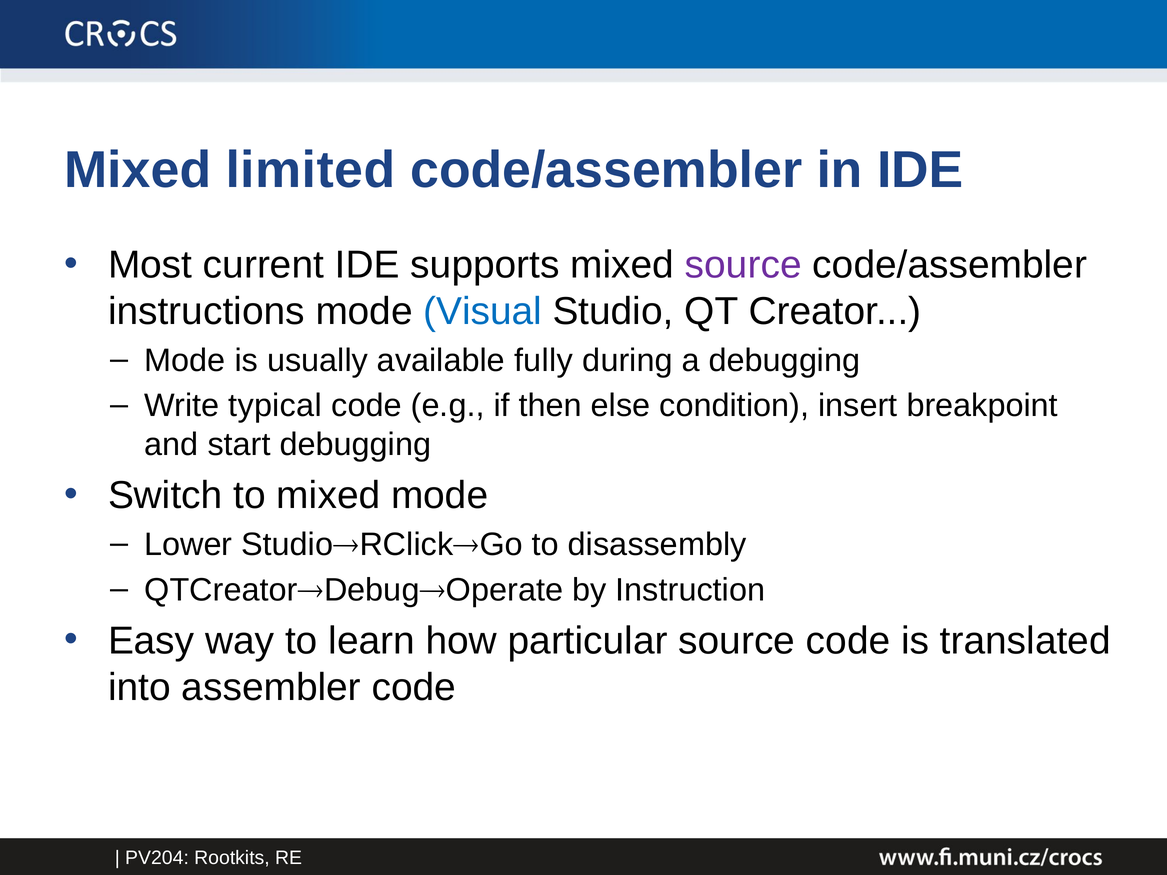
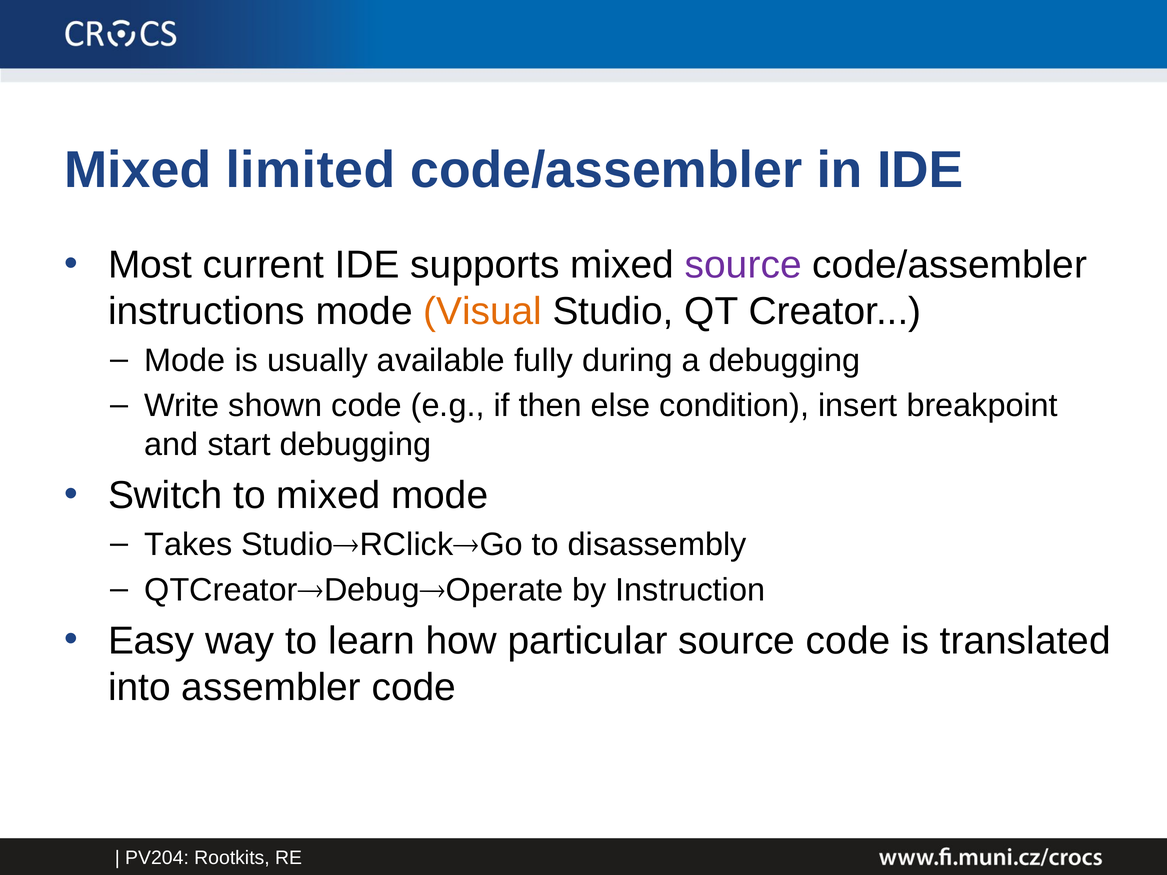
Visual colour: blue -> orange (483, 312)
typical: typical -> shown (275, 406)
Lower: Lower -> Takes (188, 545)
